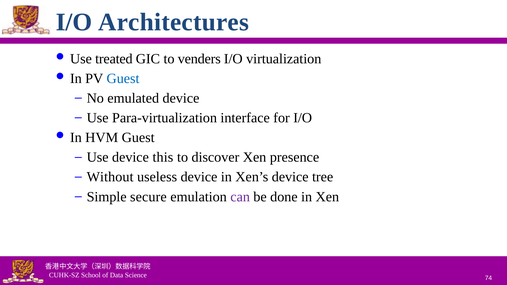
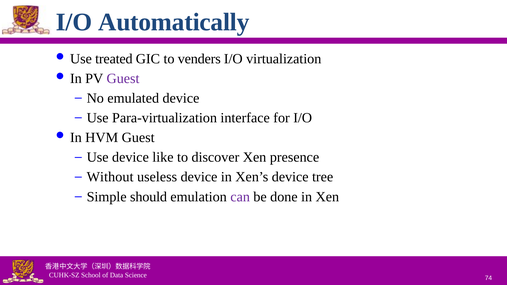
Architectures: Architectures -> Automatically (174, 22)
Guest colour: blue -> purple (123, 79)
this: this -> like (163, 157)
secure: secure -> should (149, 197)
